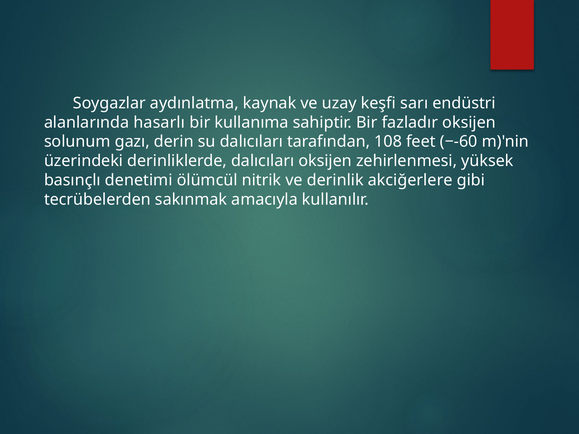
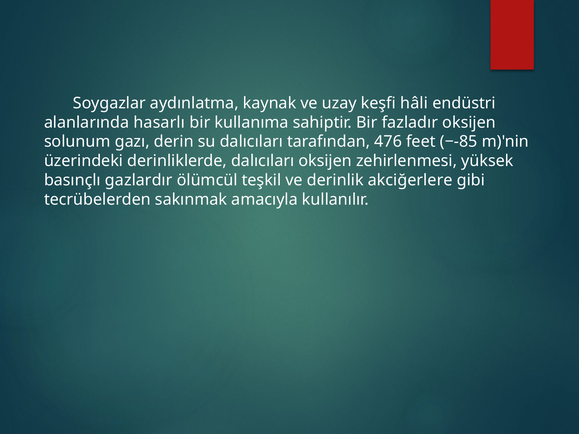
sarı: sarı -> hâli (414, 103)
108: 108 -> 476 (388, 142)
−-60: −-60 -> −-85 (459, 142)
denetimi: denetimi -> gazlardır (139, 180)
nitrik: nitrik -> teşkil (261, 180)
